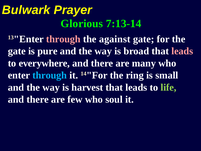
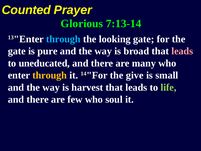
Bulwark: Bulwark -> Counted (26, 10)
through colour: pink -> light blue (63, 39)
against: against -> looking (115, 39)
everywhere: everywhere -> uneducated (44, 63)
through colour: light blue -> yellow (50, 75)
ring: ring -> give (135, 75)
